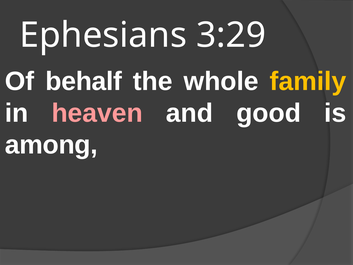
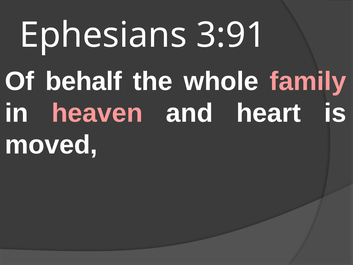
3:29: 3:29 -> 3:91 (231, 35)
family colour: yellow -> pink (308, 81)
good: good -> heart (269, 113)
among: among -> moved (51, 145)
